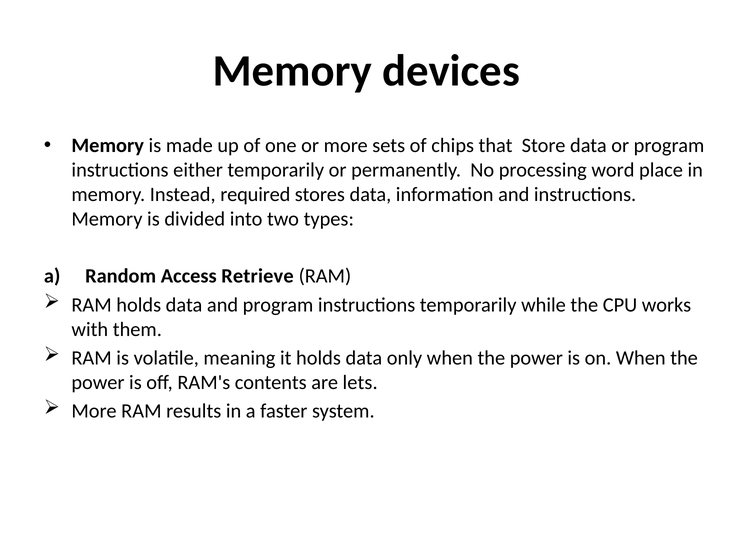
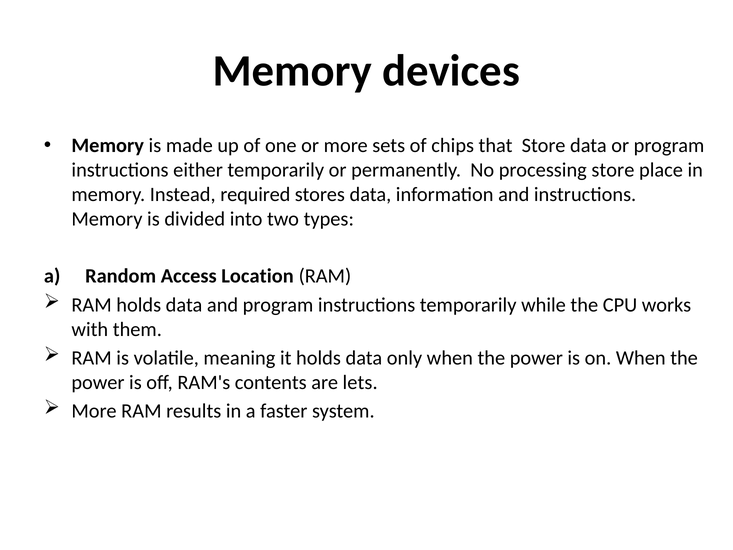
processing word: word -> store (613, 170)
Retrieve: Retrieve -> Location (258, 276)
